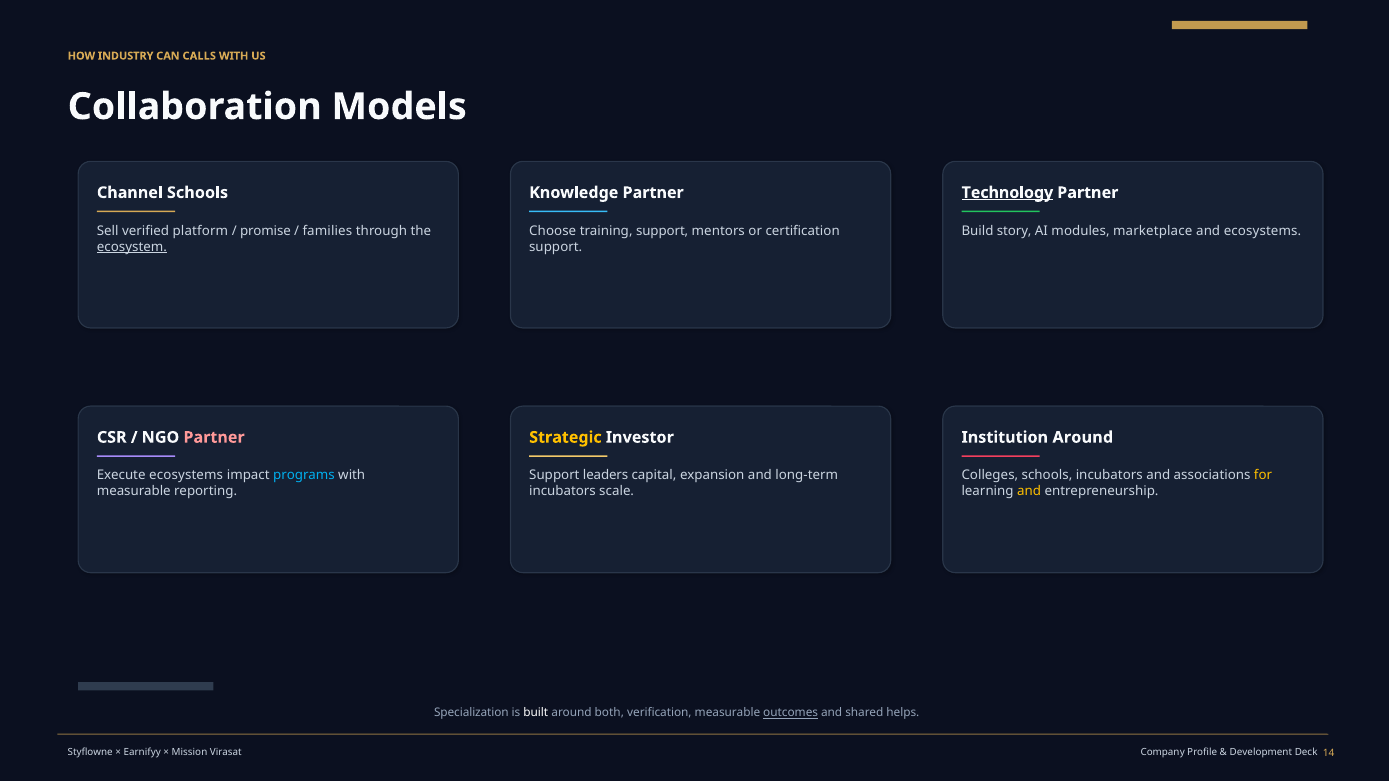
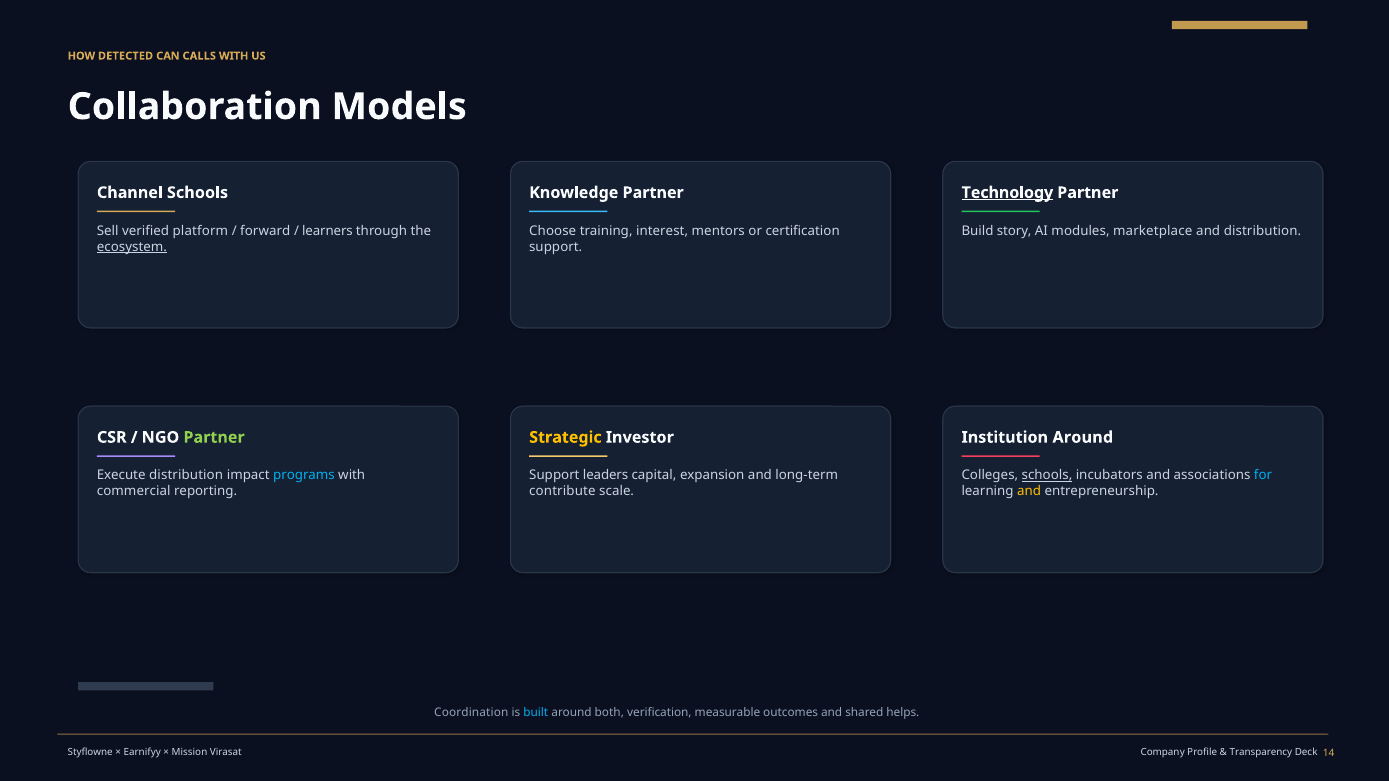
INDUSTRY: INDUSTRY -> DETECTED (126, 56)
promise: promise -> forward (265, 231)
families: families -> learners (327, 231)
training support: support -> interest (662, 231)
and ecosystems: ecosystems -> distribution (1263, 231)
Partner colour: pink -> light green (214, 438)
Execute ecosystems: ecosystems -> distribution (186, 476)
schools underline: none -> present (1047, 476)
for colour: yellow -> light blue (1263, 476)
measurable: measurable -> commercial (134, 492)
incubators: incubators -> contribute (562, 492)
Specialization: Specialization -> Coordination (471, 713)
built colour: white -> light blue (536, 713)
outcomes underline: present -> none (791, 713)
Development: Development -> Transparency (1261, 753)
